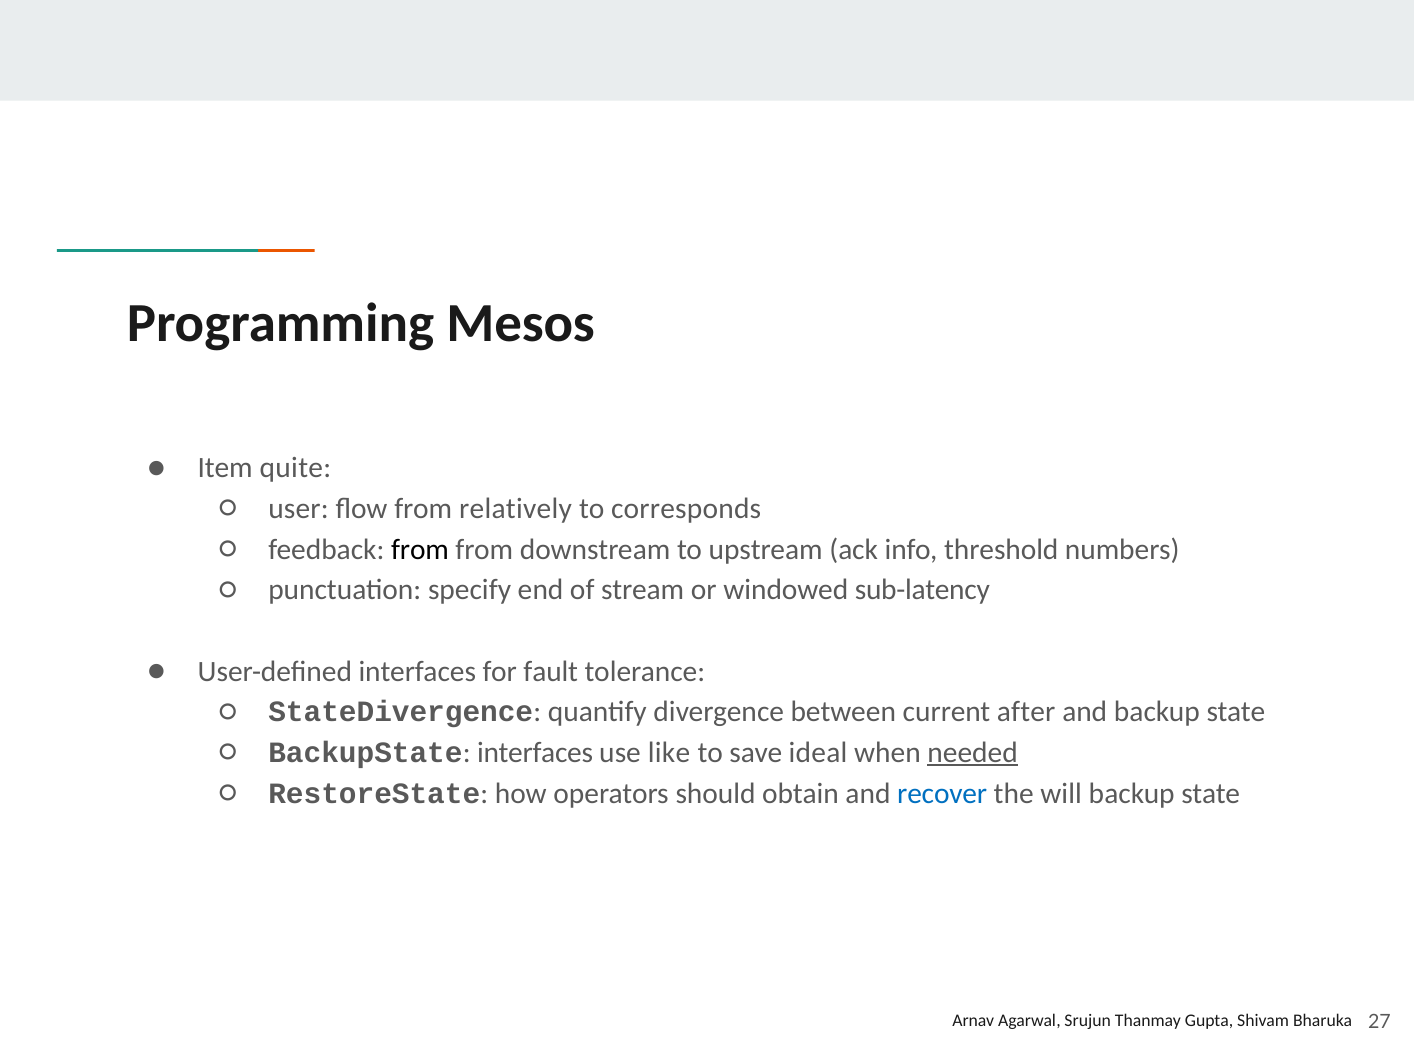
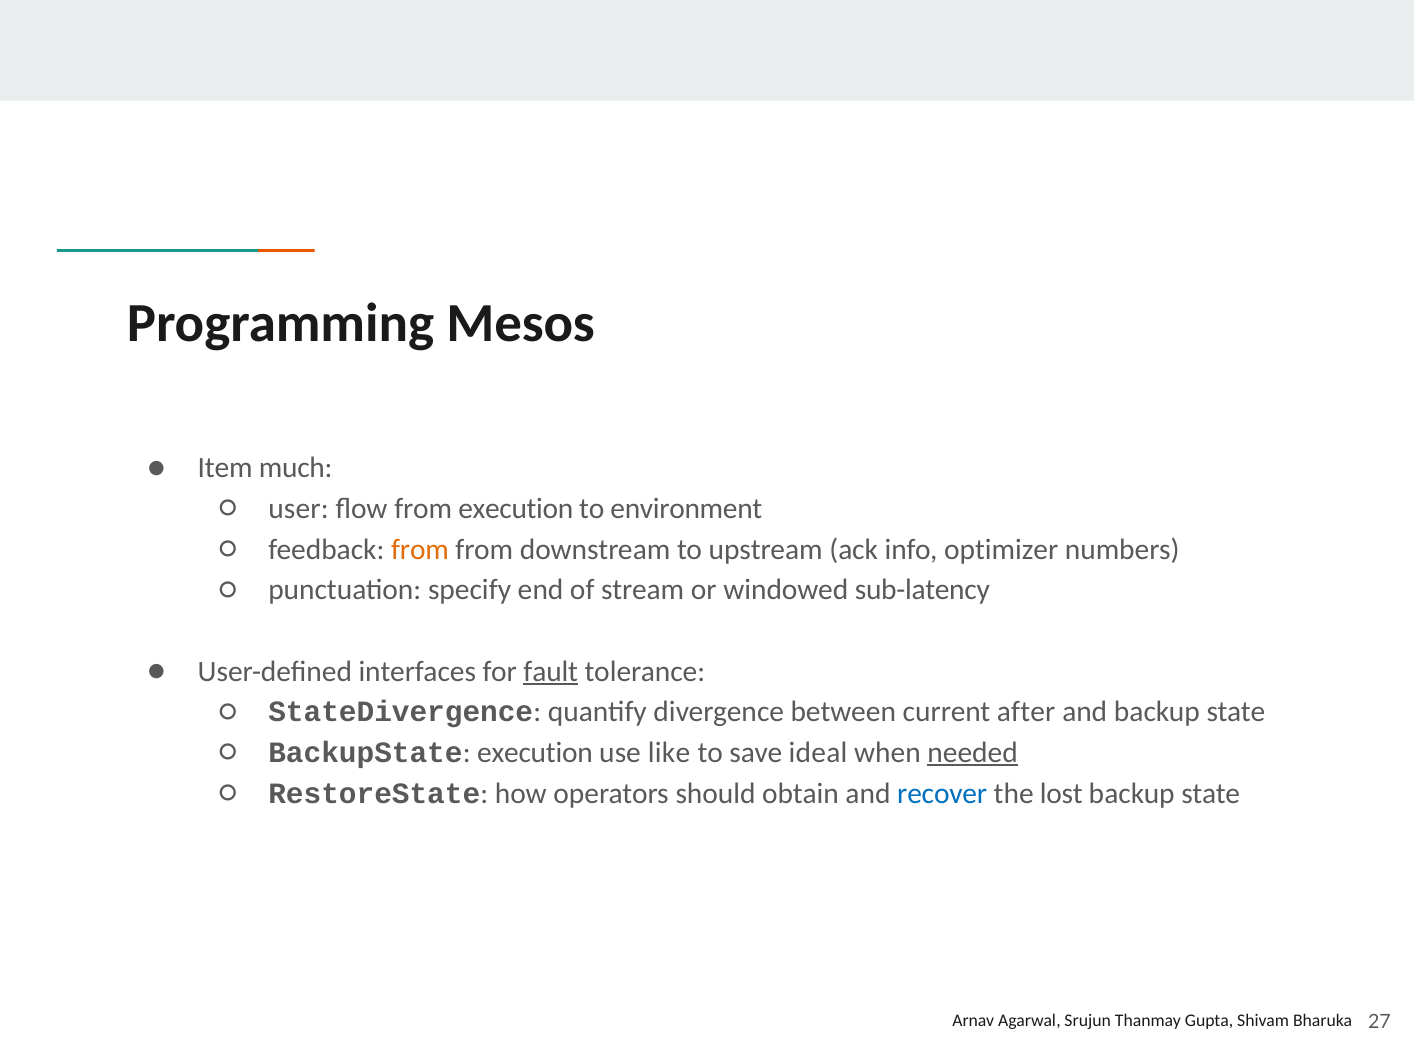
quite: quite -> much (296, 468)
from relatively: relatively -> execution (516, 508)
corresponds: corresponds -> environment (686, 508)
from colour: black -> orange (420, 549)
threshold: threshold -> optimizer (1001, 549)
fault underline: none -> present (551, 671)
BackupState interfaces: interfaces -> execution (535, 752)
will: will -> lost (1061, 793)
